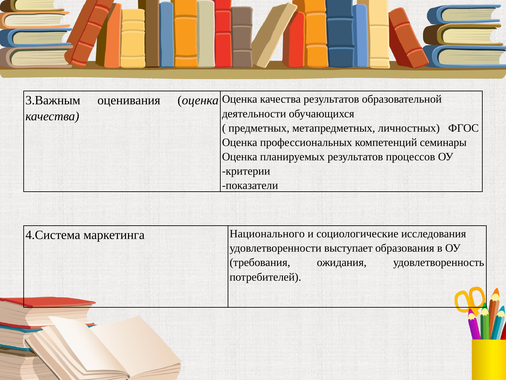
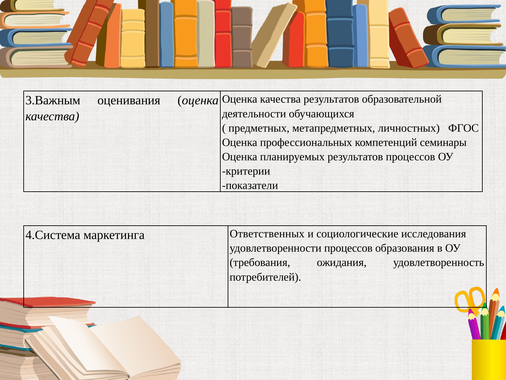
Национального: Национального -> Ответственных (267, 234)
удовлетворенности выступает: выступает -> процессов (348, 248)
